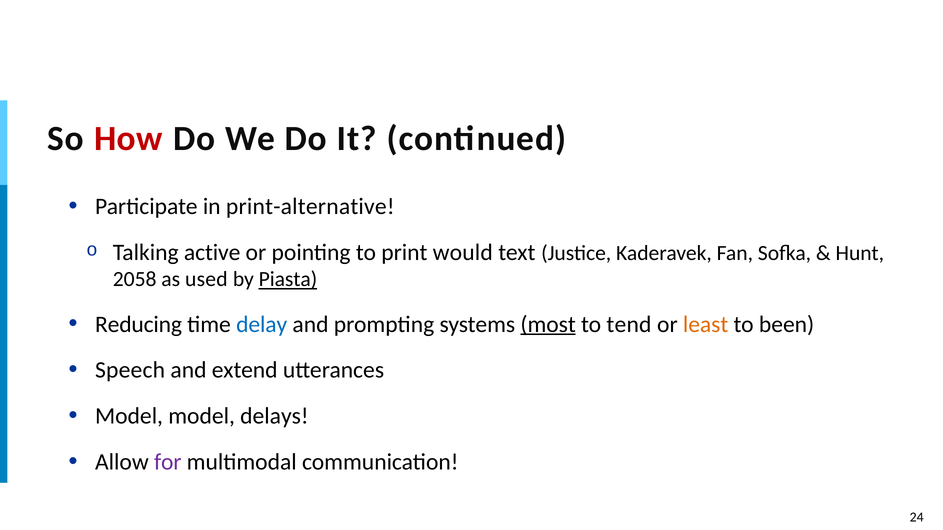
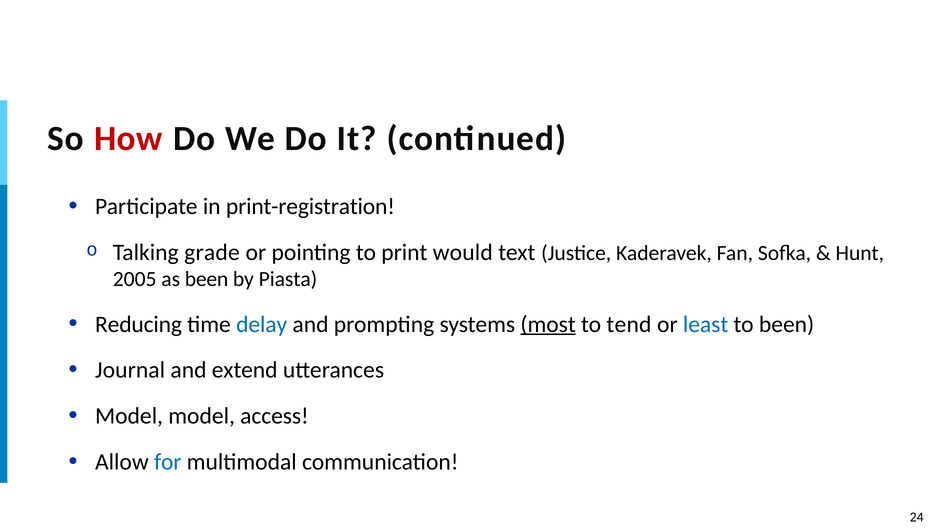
print-alternative: print-alternative -> print-registration (310, 207)
active: active -> grade (212, 253)
2058: 2058 -> 2005 (135, 280)
as used: used -> been (207, 280)
Piasta underline: present -> none (288, 280)
least colour: orange -> blue (706, 325)
Speech: Speech -> Journal (130, 370)
delays: delays -> access (274, 416)
for colour: purple -> blue (168, 462)
